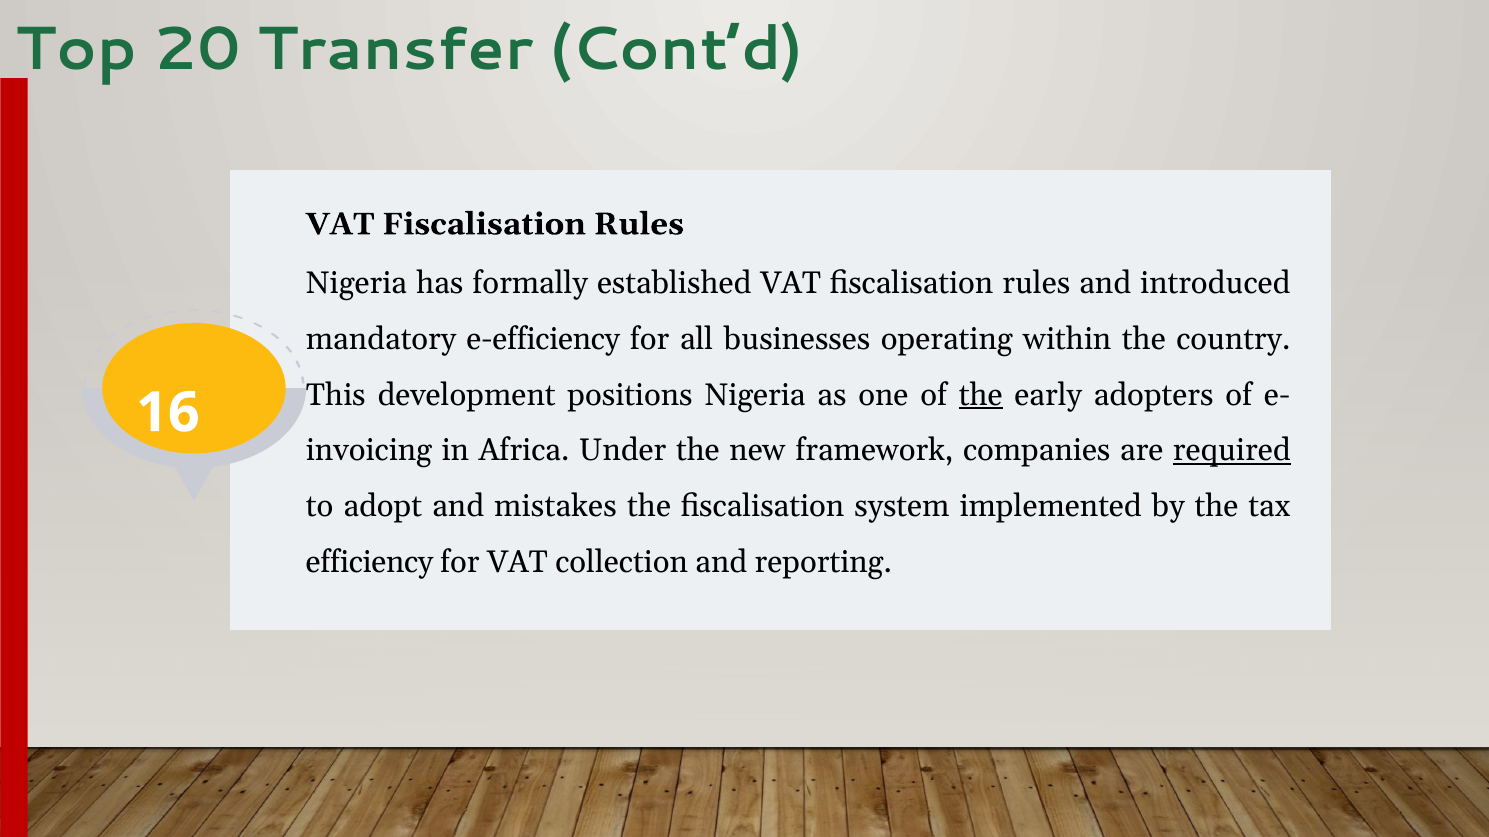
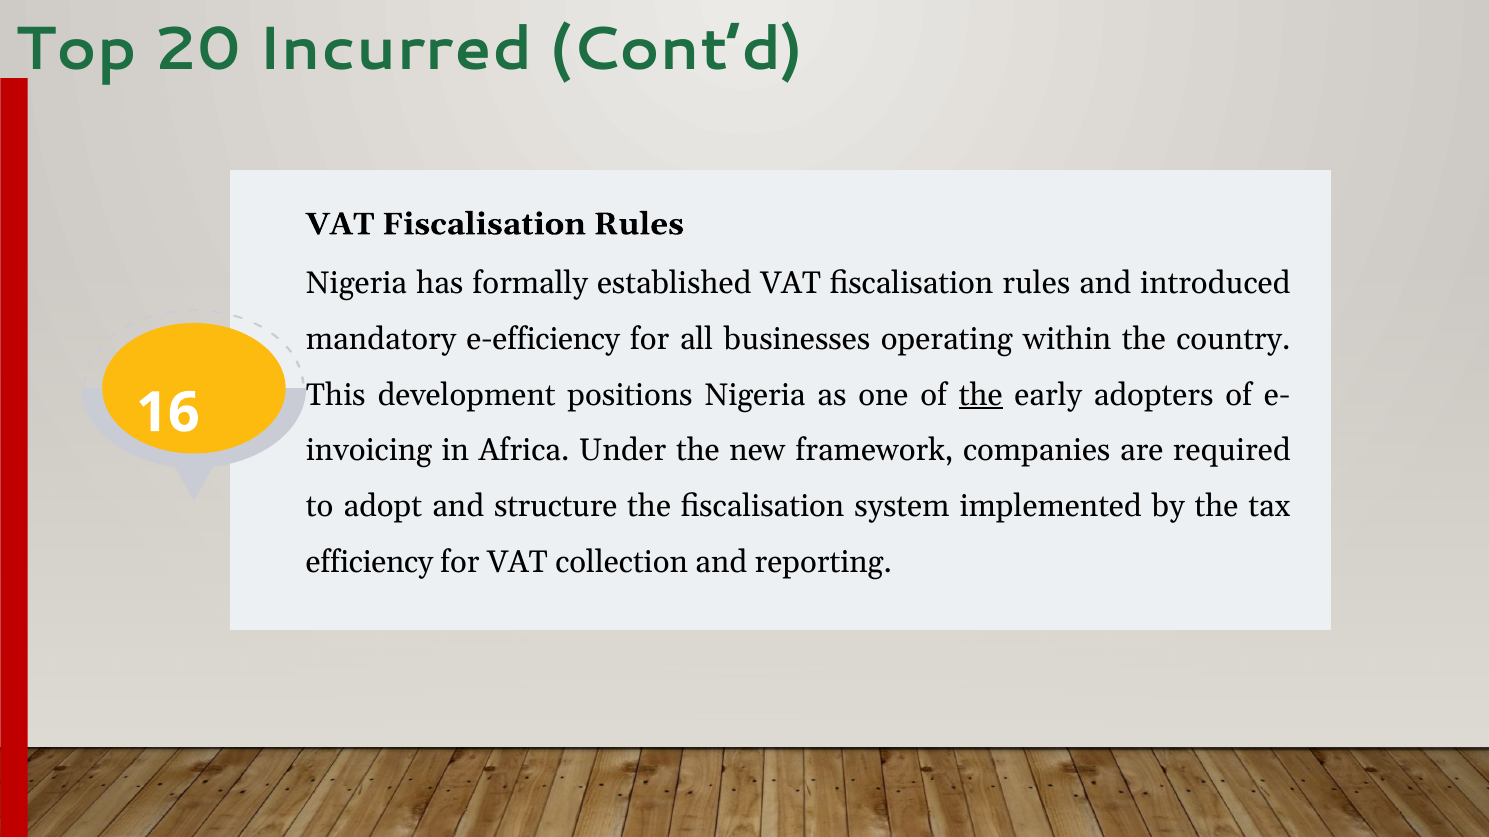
Transfer: Transfer -> Incurred (395, 49)
required underline: present -> none (1232, 451)
mistakes: mistakes -> structure (556, 507)
